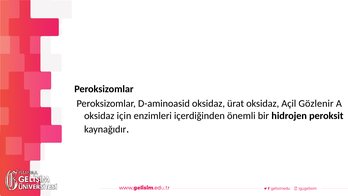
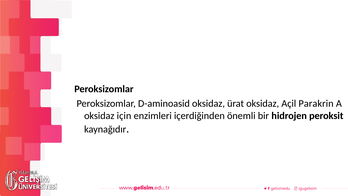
Gözlenir: Gözlenir -> Parakrin (316, 103)
